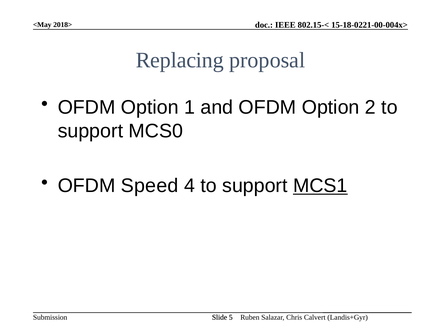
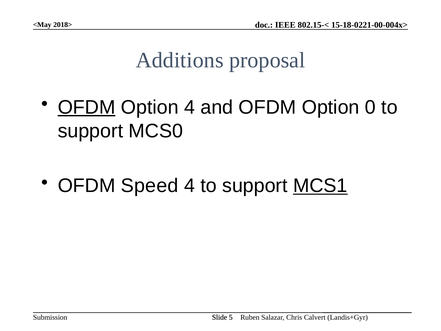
Replacing: Replacing -> Additions (180, 60)
OFDM underline: none -> present (87, 107)
Option 1: 1 -> 4 (190, 107)
2: 2 -> 0 (370, 107)
